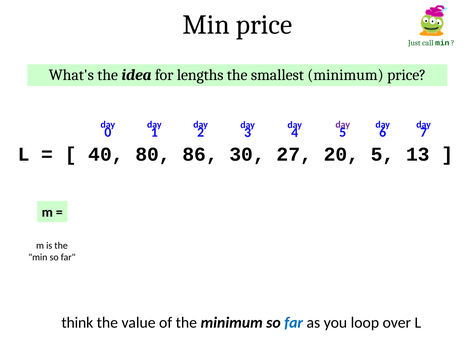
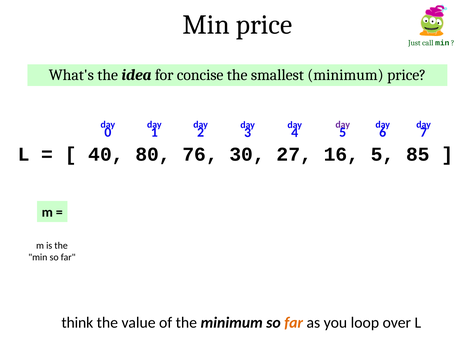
lengths: lengths -> concise (200, 75)
86: 86 -> 76 (200, 154)
20: 20 -> 16 (341, 154)
13: 13 -> 85 (418, 154)
far colour: blue -> orange (294, 323)
